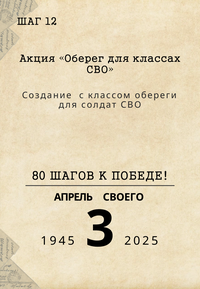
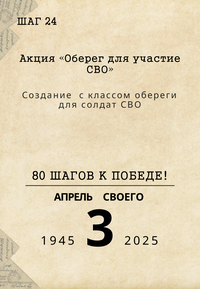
12: 12 -> 24 (51, 22)
классах: классах -> участие (157, 58)
